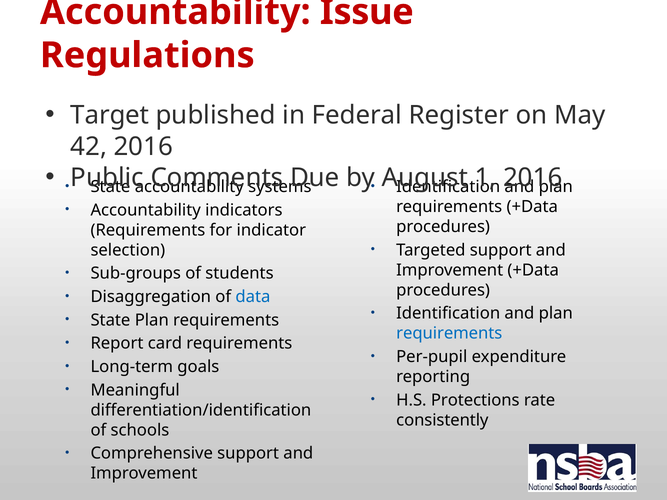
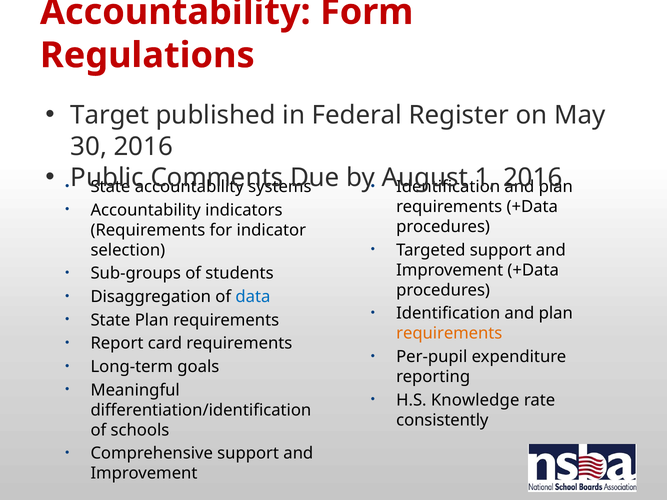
Issue: Issue -> Form (367, 12)
42: 42 -> 30 (89, 147)
requirements colour: blue -> orange (449, 334)
Protections: Protections -> Knowledge (475, 400)
